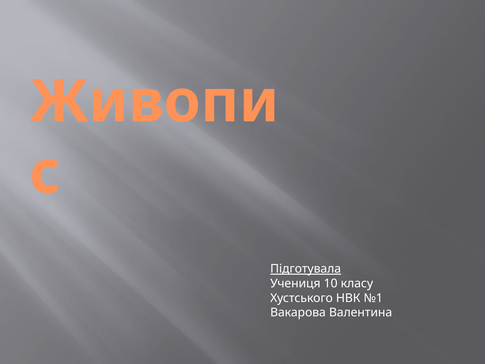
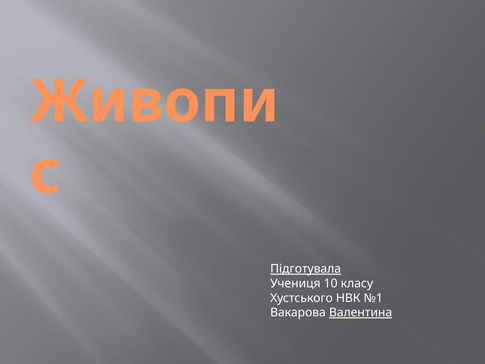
Валентина underline: none -> present (361, 312)
